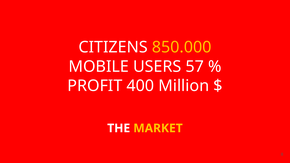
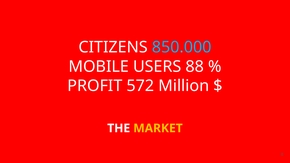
850.000 colour: yellow -> light blue (182, 47)
57: 57 -> 88 (195, 67)
400: 400 -> 572 (140, 86)
